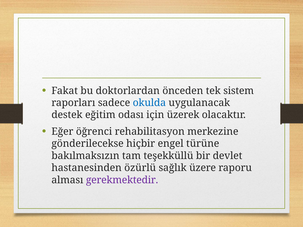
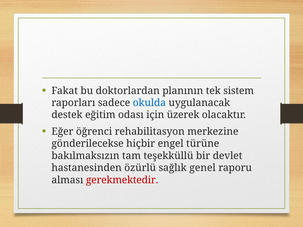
önceden: önceden -> planının (183, 91)
üzere: üzere -> genel (202, 168)
gerekmektedir colour: purple -> red (122, 180)
